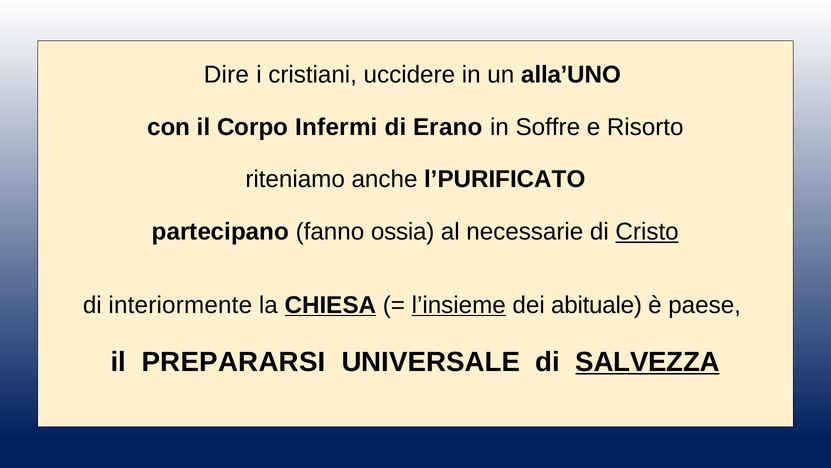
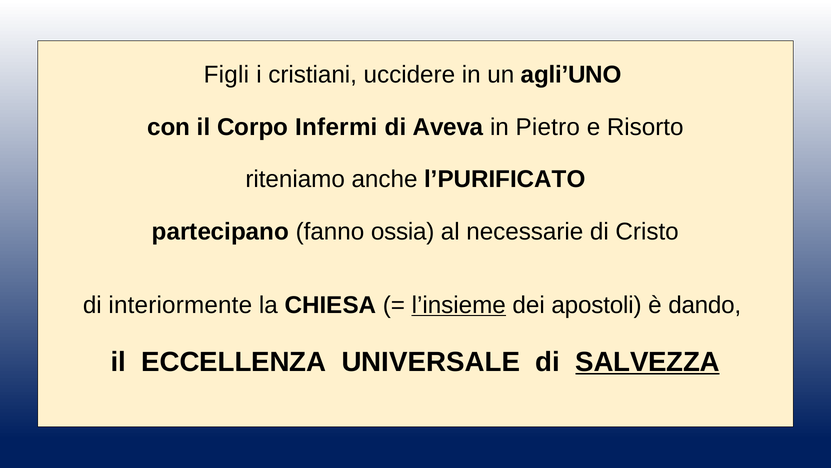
Dire: Dire -> Figli (226, 75)
alla’UNO: alla’UNO -> agli’UNO (571, 75)
Erano: Erano -> Aveva (448, 127)
Soffre: Soffre -> Pietro (548, 127)
Cristo underline: present -> none (647, 231)
CHIESA underline: present -> none (330, 305)
abituale: abituale -> apostoli (596, 305)
paese: paese -> dando (705, 305)
PREPARARSI: PREPARARSI -> ECCELLENZA (234, 361)
